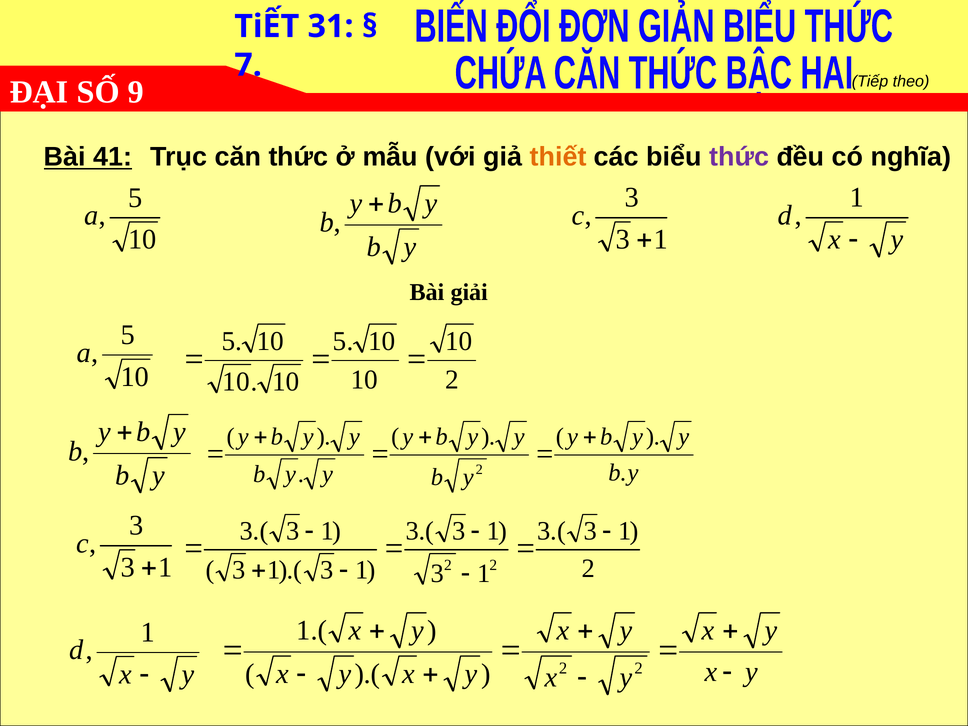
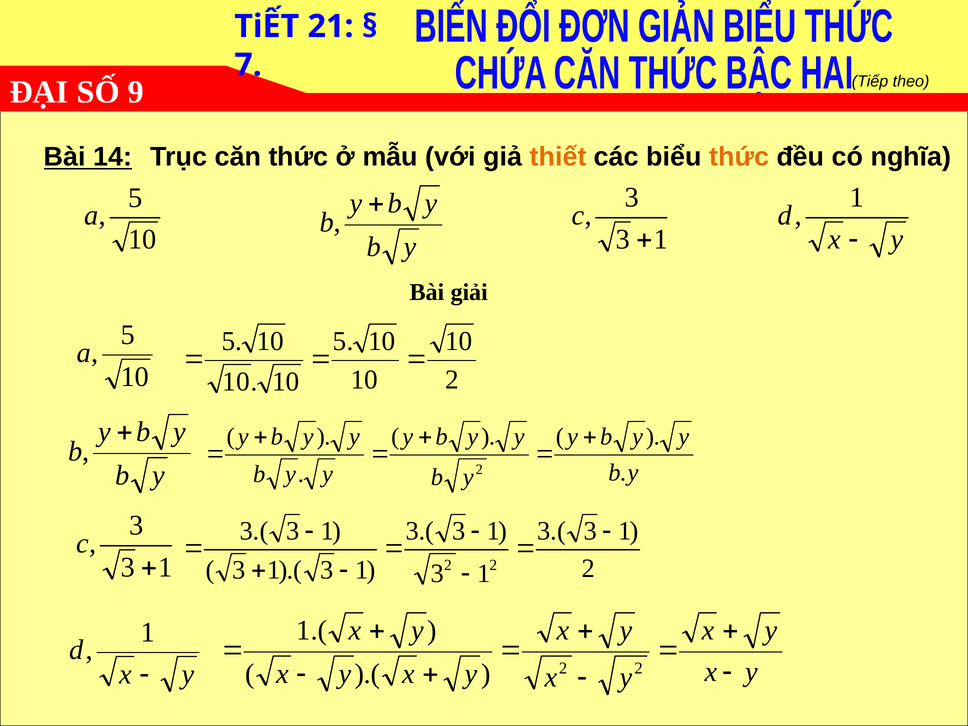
31: 31 -> 21 (331, 26)
41: 41 -> 14 (113, 157)
thức colour: purple -> orange (739, 157)
